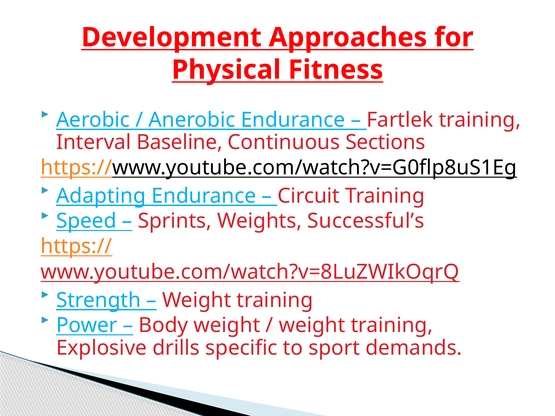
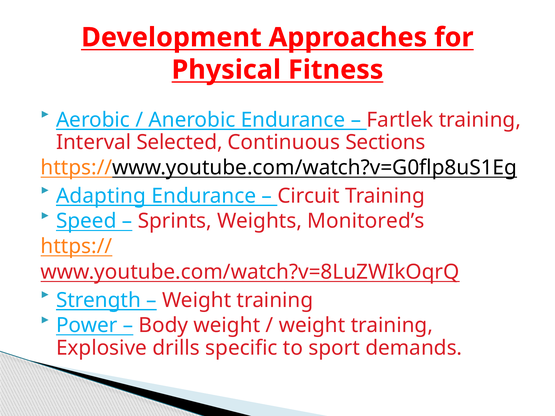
Baseline: Baseline -> Selected (180, 142)
Successful’s: Successful’s -> Monitored’s (366, 221)
